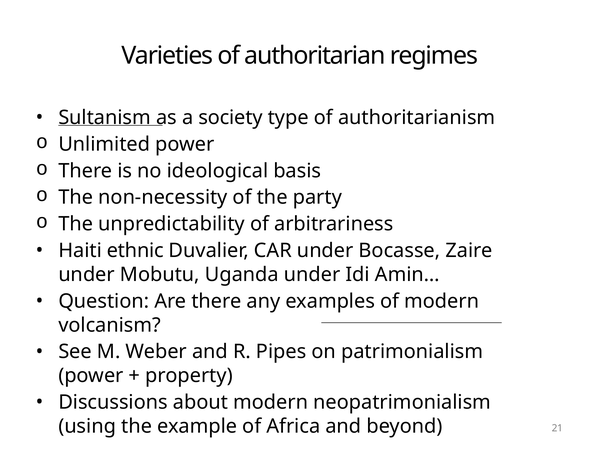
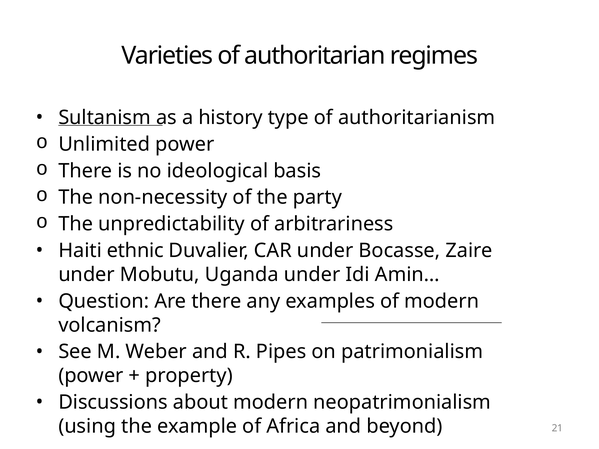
society: society -> history (231, 118)
